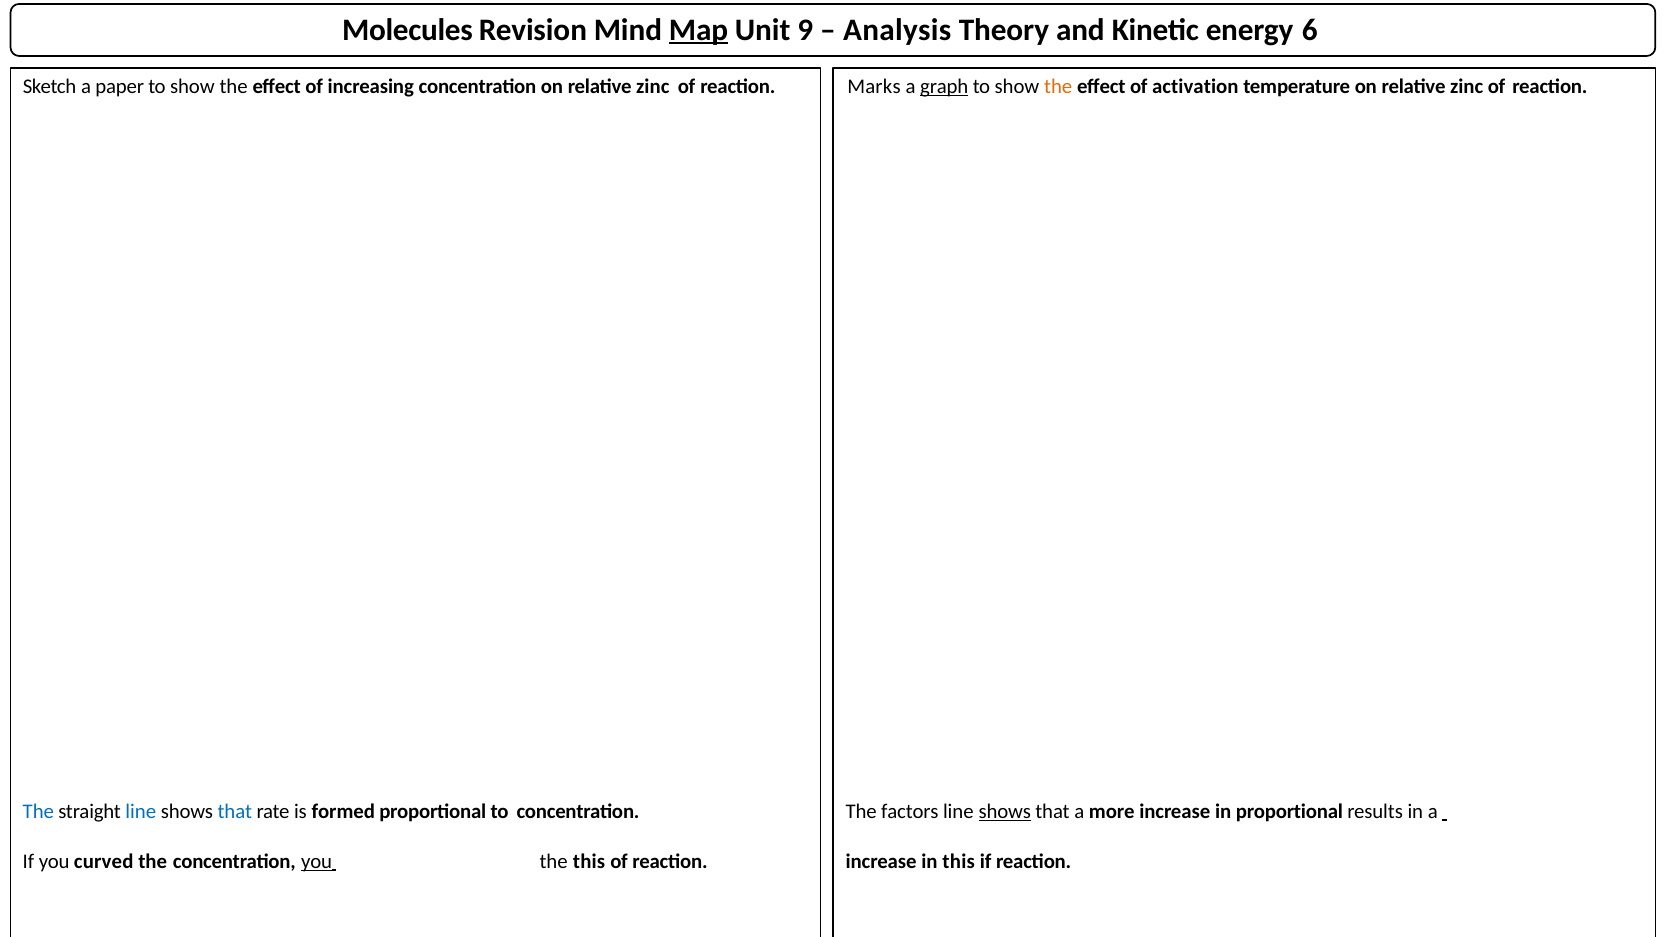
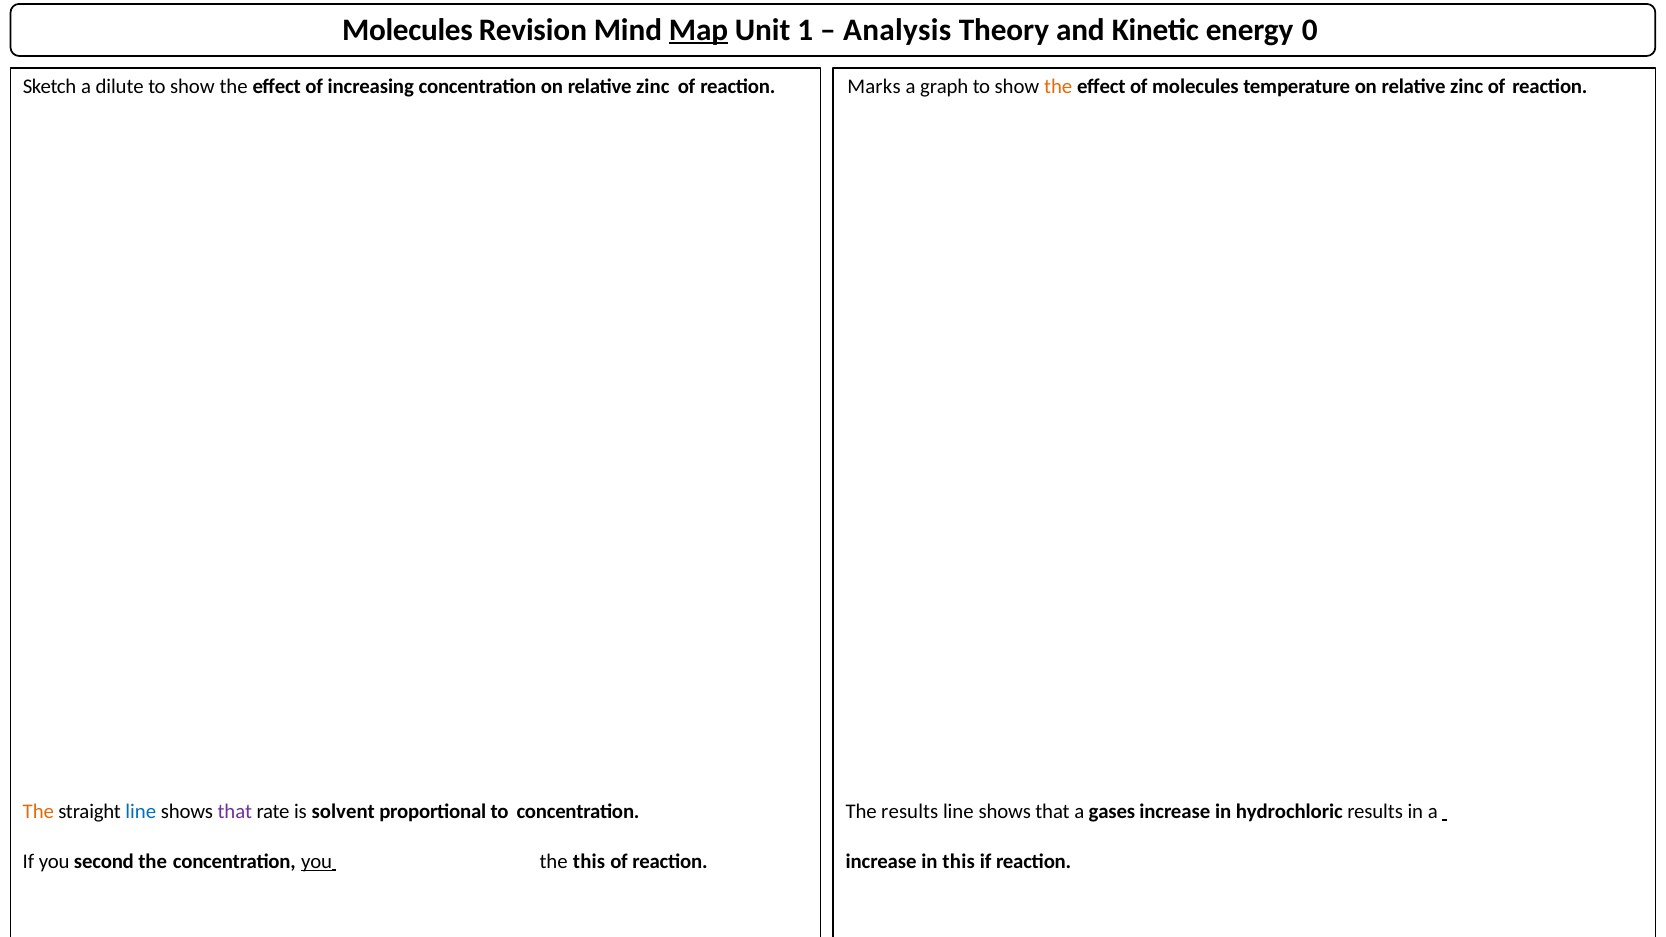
9: 9 -> 1 (805, 30)
6: 6 -> 0 (1310, 30)
paper: paper -> dilute (120, 86)
graph underline: present -> none (944, 86)
of activation: activation -> molecules (1195, 86)
The colour: blue -> orange (38, 811)
that colour: blue -> purple (235, 811)
formed: formed -> solvent (343, 811)
The factors: factors -> results (910, 811)
shows underline: present -> none (1005, 811)
more: more -> gases (1112, 811)
in proportional: proportional -> hydrochloric (1289, 811)
curved: curved -> second (104, 861)
